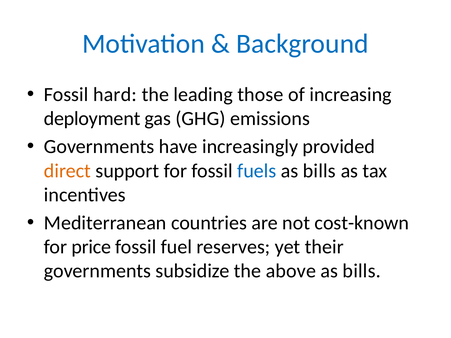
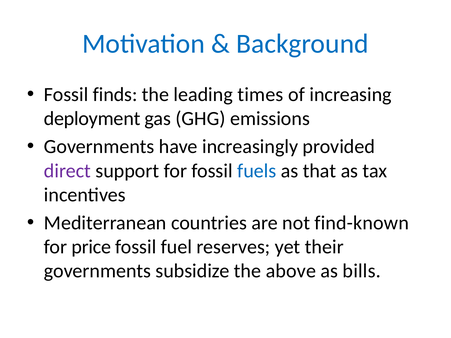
hard: hard -> finds (115, 95)
those: those -> times (260, 95)
direct colour: orange -> purple (67, 171)
bills: bills -> that (319, 171)
cost-known: cost-known -> find-known (362, 223)
